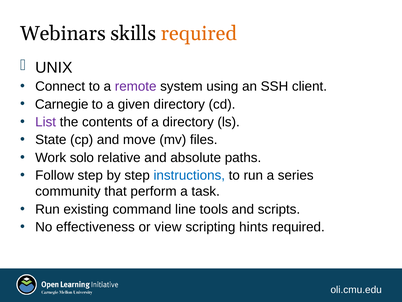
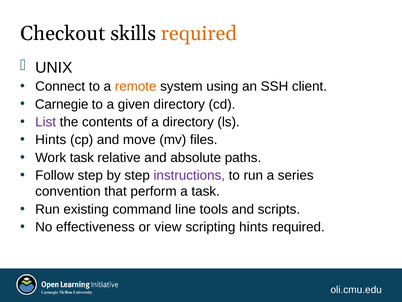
Webinars: Webinars -> Checkout (63, 34)
remote colour: purple -> orange (136, 86)
State: State -> Hints (51, 140)
Work solo: solo -> task (82, 157)
instructions colour: blue -> purple (189, 175)
community: community -> convention (68, 191)
